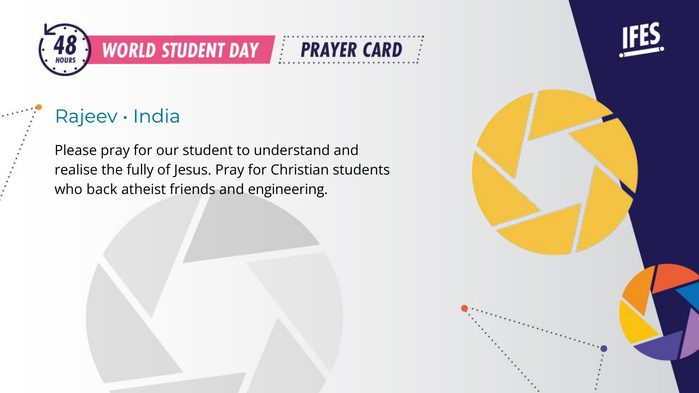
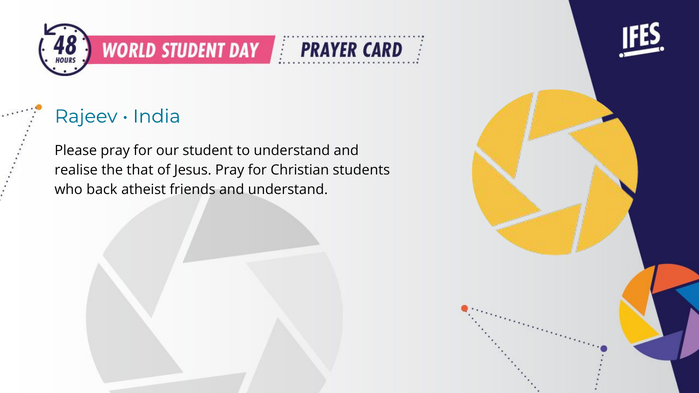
fully: fully -> that (140, 170)
and engineering: engineering -> understand (288, 190)
